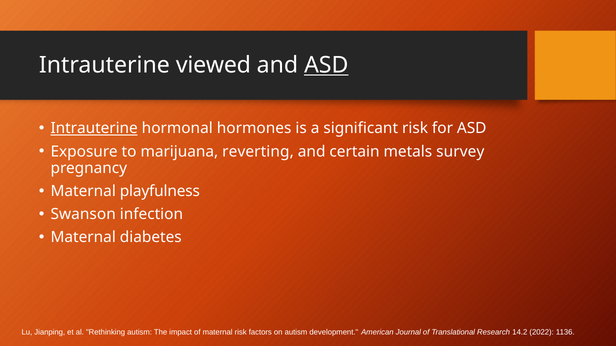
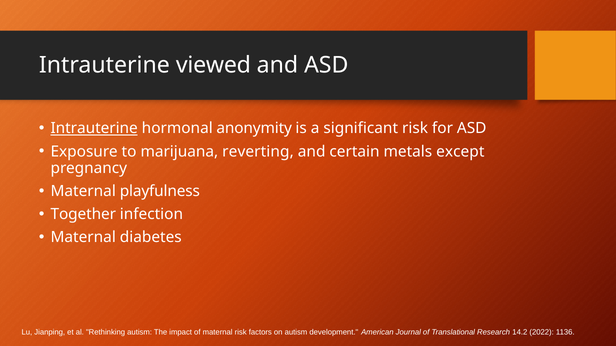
ASD underline: present -> none (326, 65)
hormones: hormones -> anonymity (254, 129)
survey: survey -> except (460, 152)
Swanson: Swanson -> Together (83, 214)
